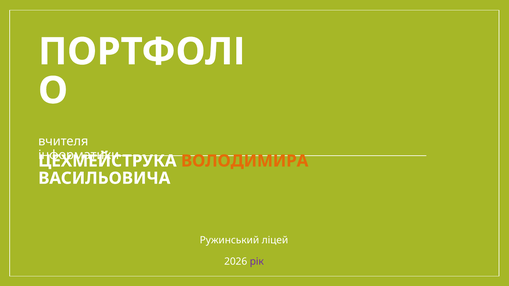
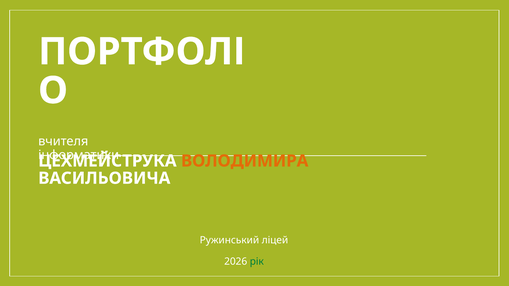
рік colour: purple -> green (257, 262)
